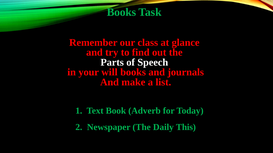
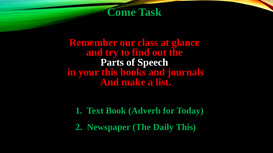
Books: Books -> Come (121, 12)
your will: will -> this (109, 72)
